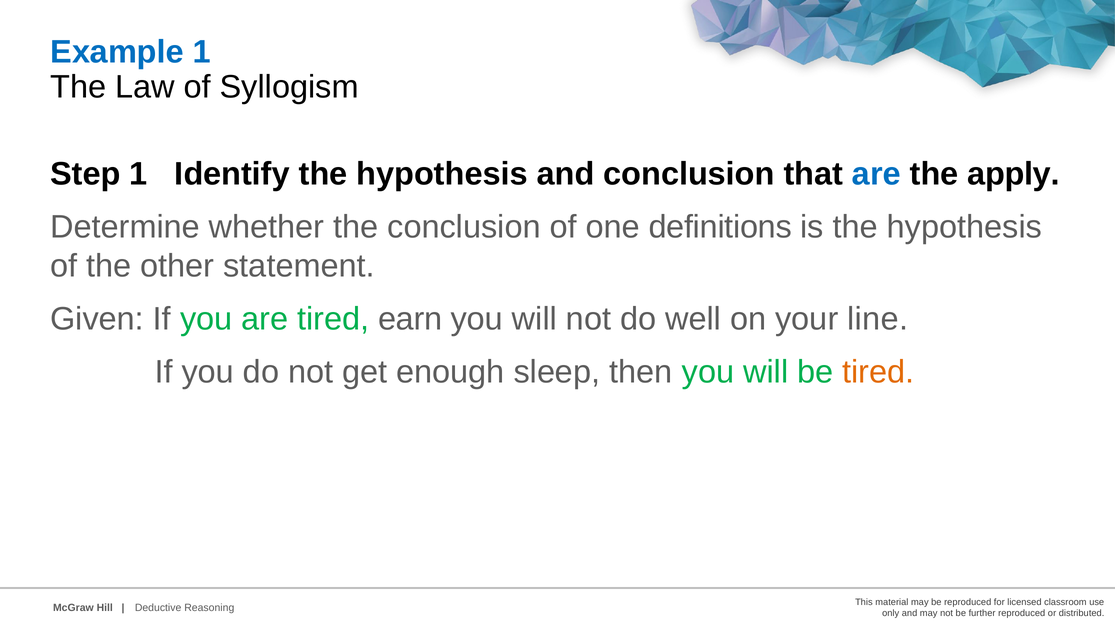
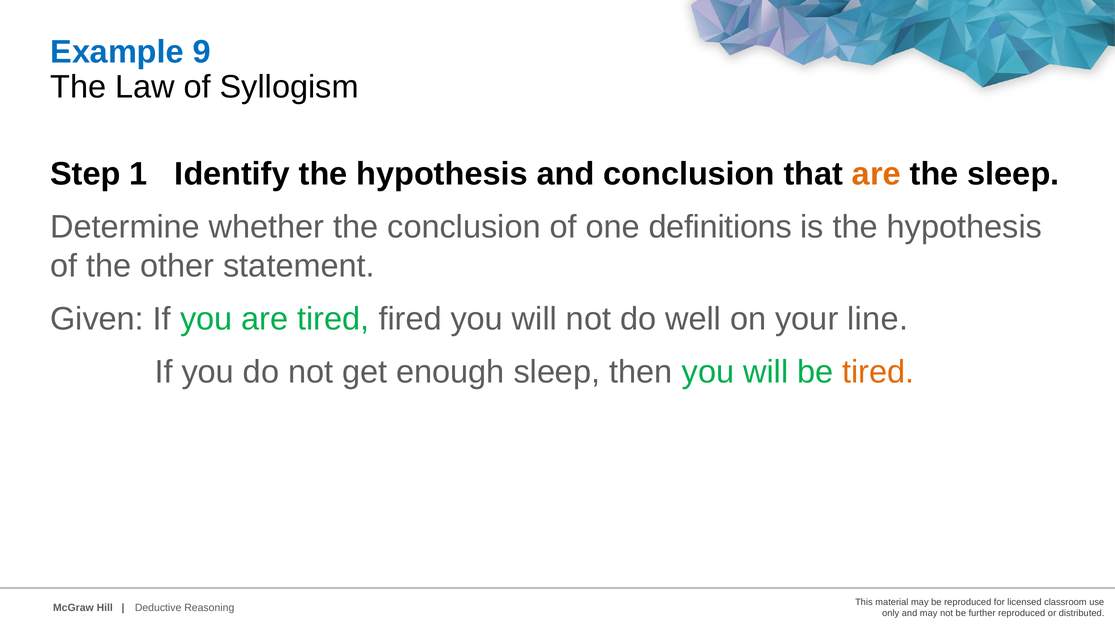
Example 1: 1 -> 9 (202, 52)
are colour: blue -> orange (876, 174)
the apply: apply -> sleep (1013, 174)
earn: earn -> fired (410, 319)
